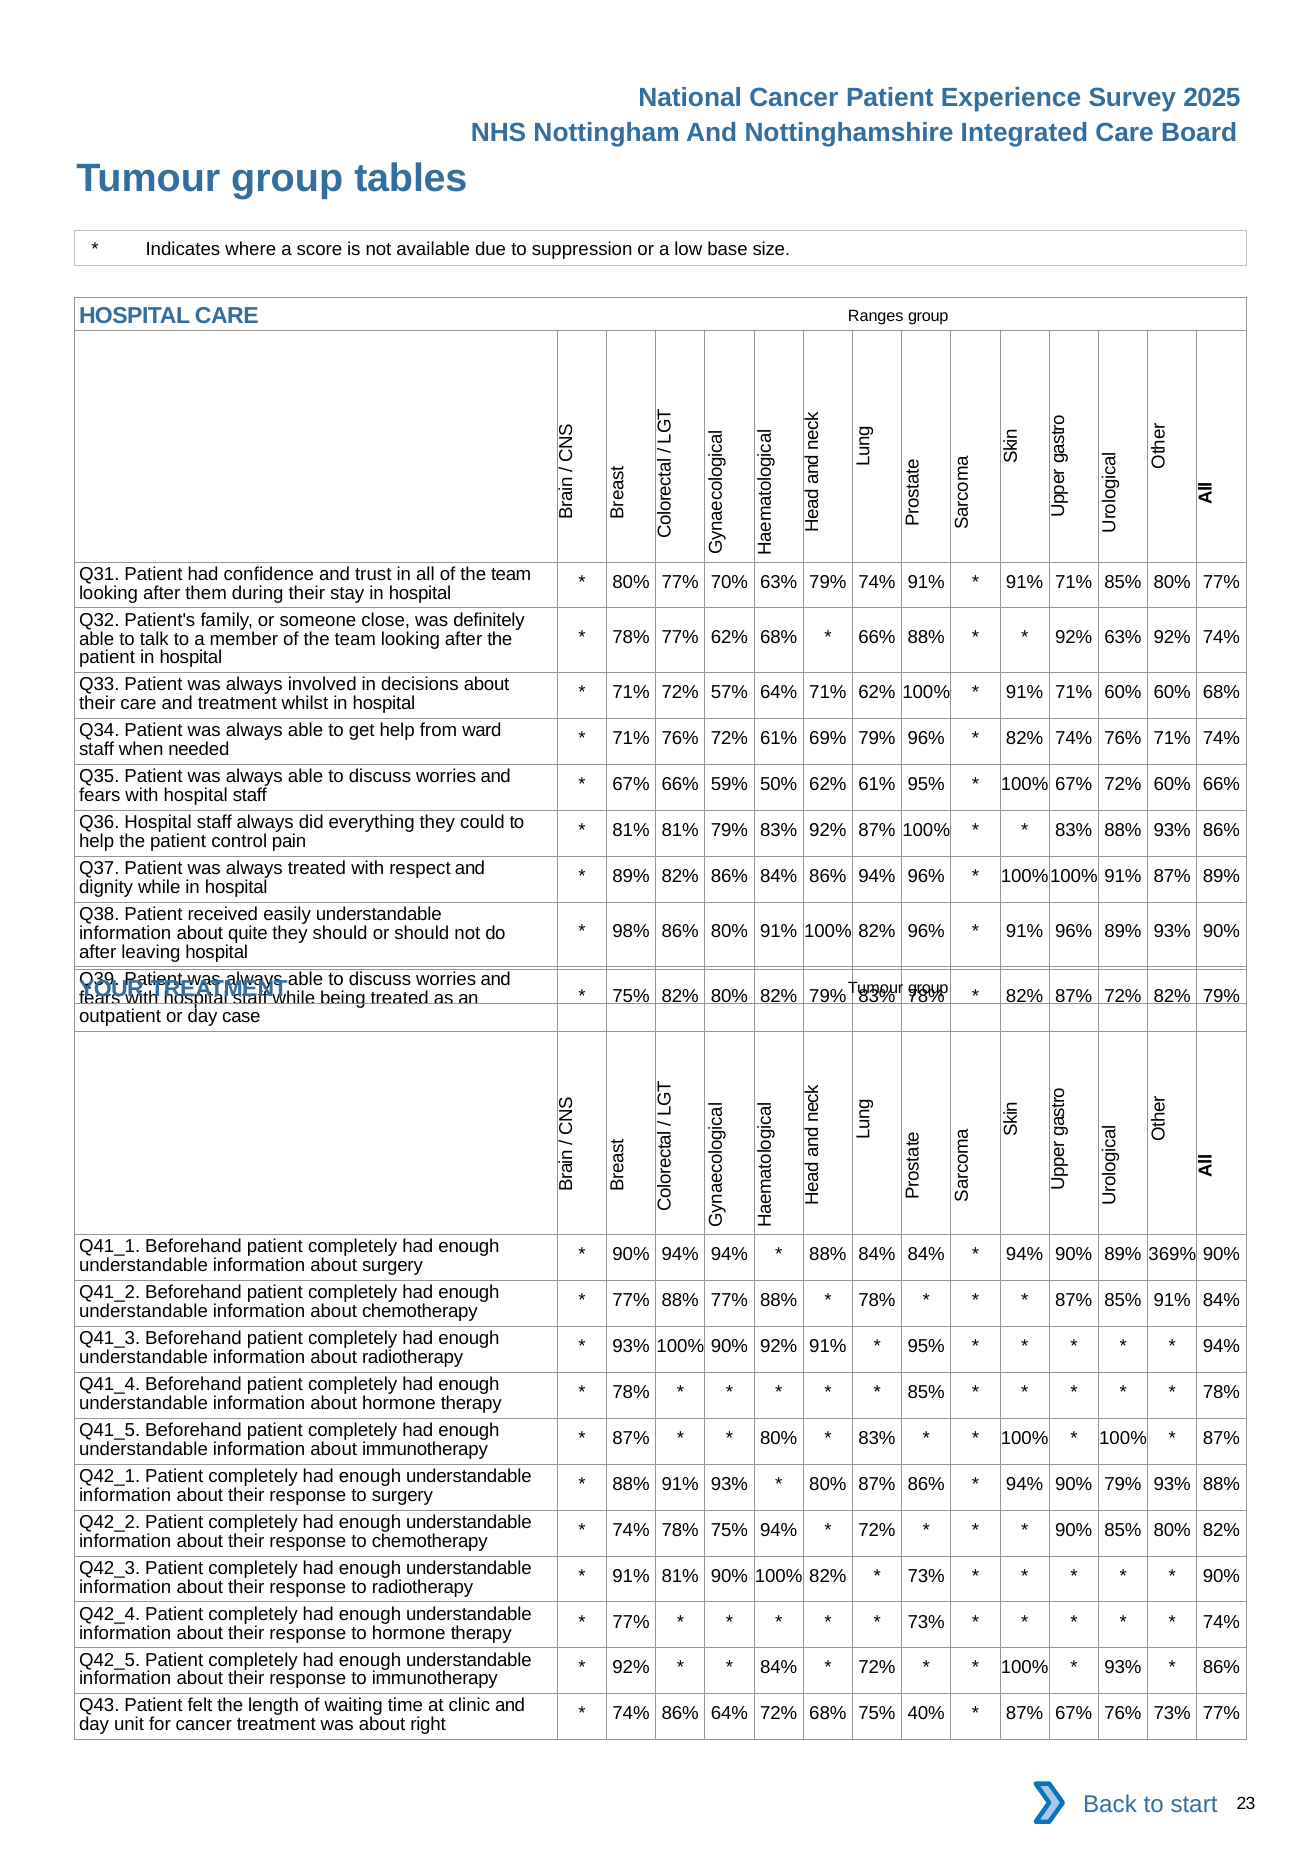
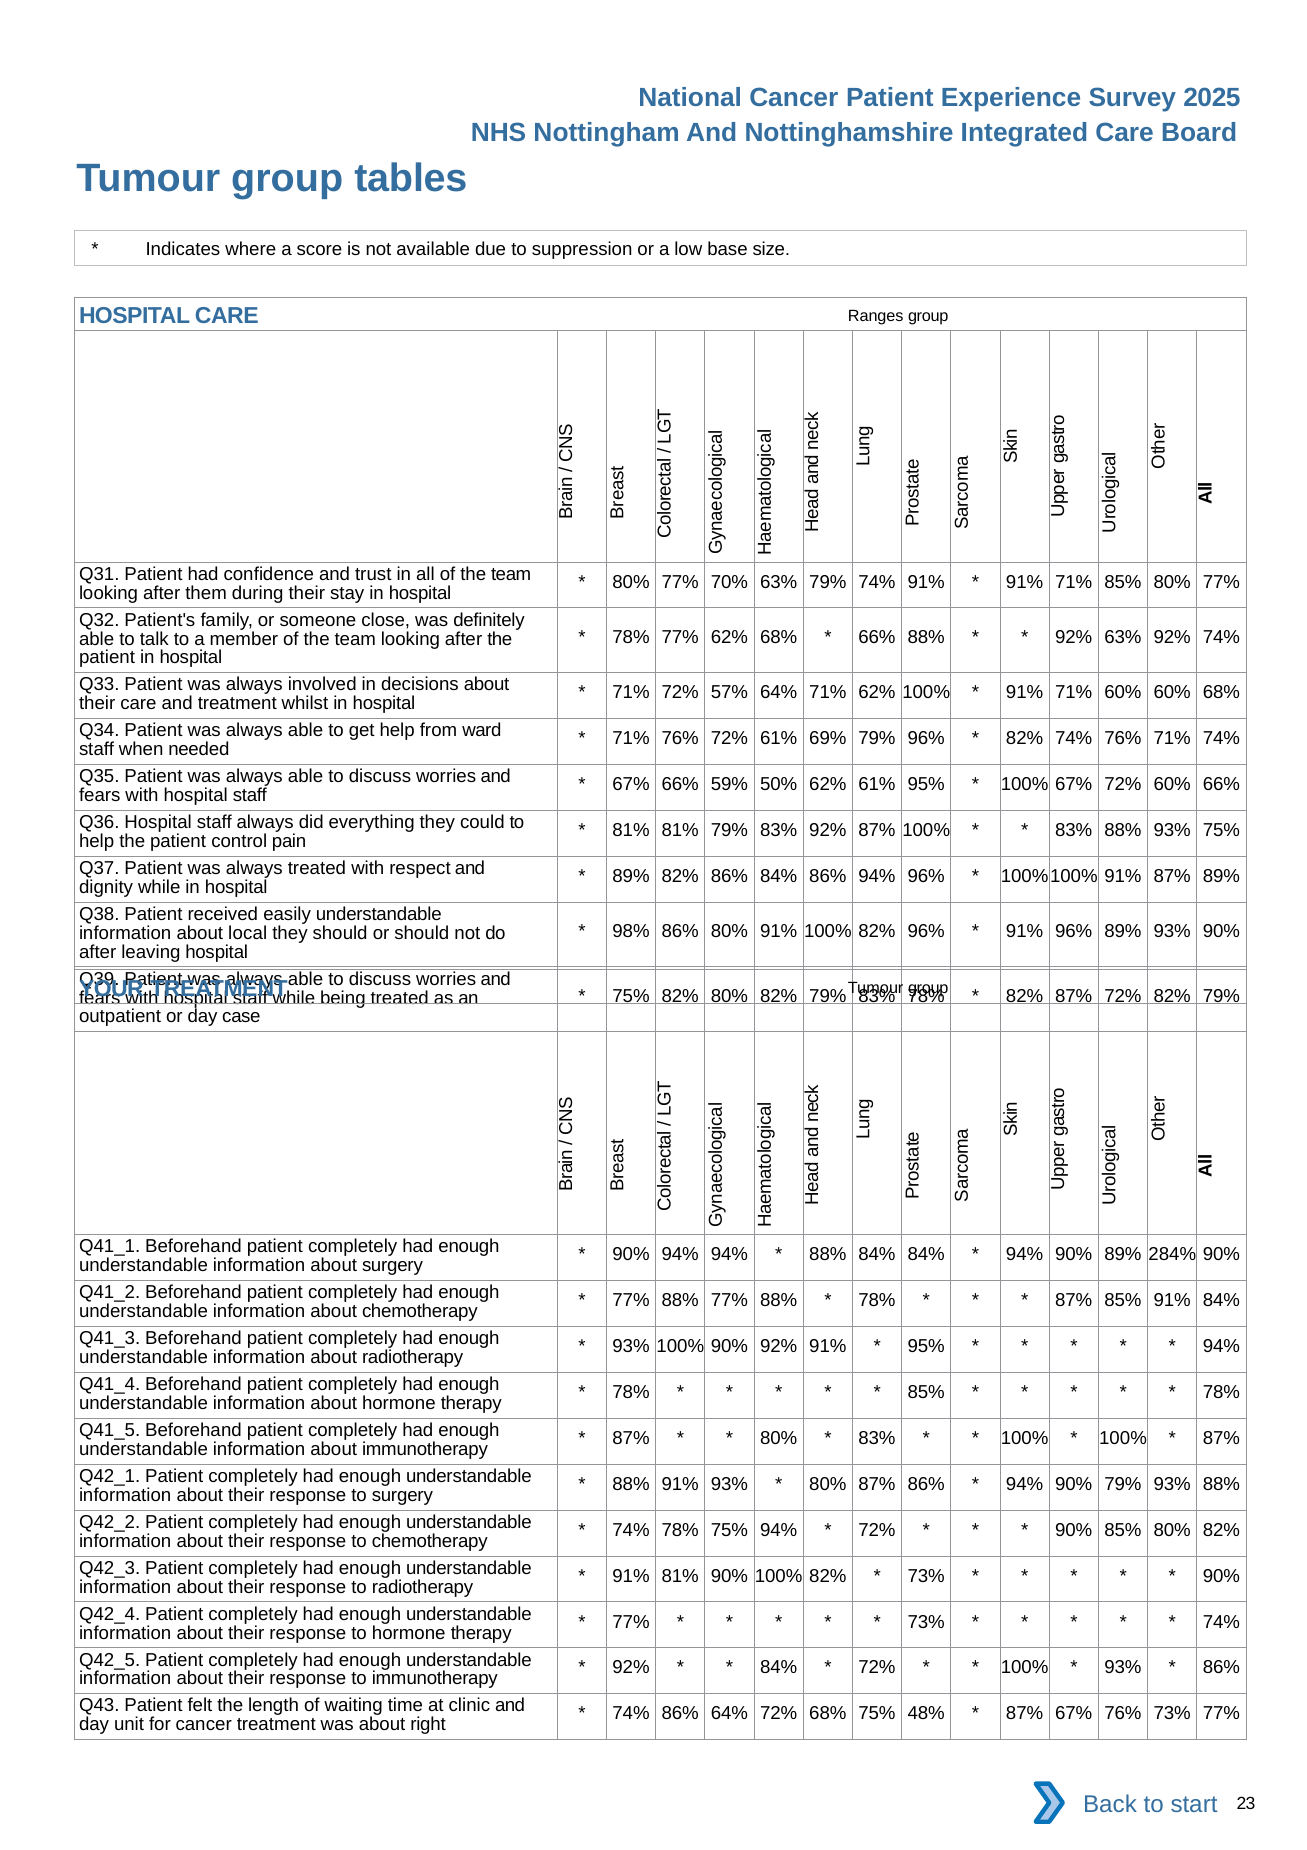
93% 86%: 86% -> 75% (1221, 830)
quite: quite -> local (248, 933)
369%: 369% -> 284% (1172, 1254)
40%: 40% -> 48% (926, 1713)
